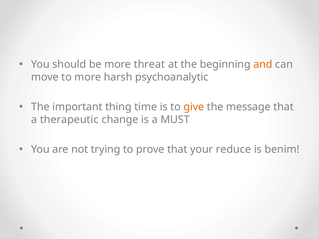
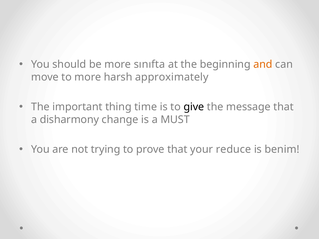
threat: threat -> sınıfta (149, 65)
psychoanalytic: psychoanalytic -> approximately (172, 77)
give colour: orange -> black (194, 107)
therapeutic: therapeutic -> disharmony (69, 120)
